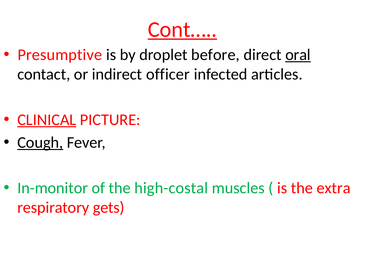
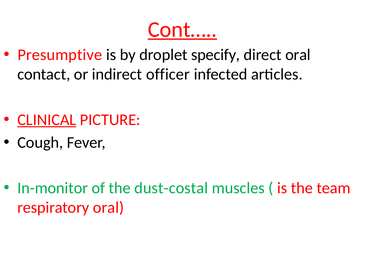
before: before -> specify (216, 55)
oral underline: present -> none (298, 55)
Cough underline: present -> none (40, 142)
high-costal: high-costal -> dust-costal (171, 188)
extra: extra -> team (334, 188)
respiratory gets: gets -> oral (109, 207)
